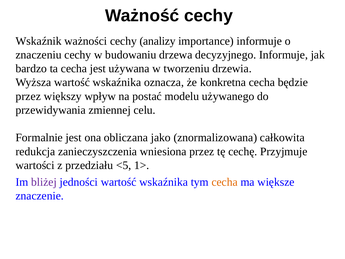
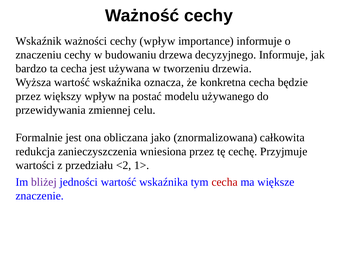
cechy analizy: analizy -> wpływ (158, 41)
<5: <5 -> <2 (124, 165)
cecha colour: orange -> red (225, 182)
